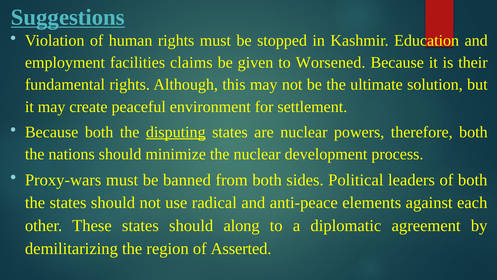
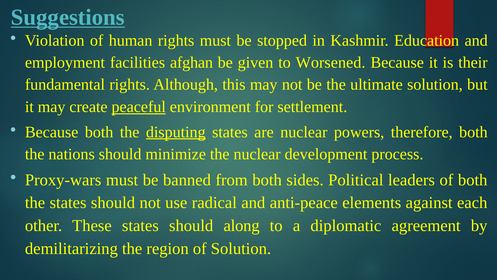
claims: claims -> afghan (191, 62)
peaceful underline: none -> present (139, 107)
of Asserted: Asserted -> Solution (241, 248)
